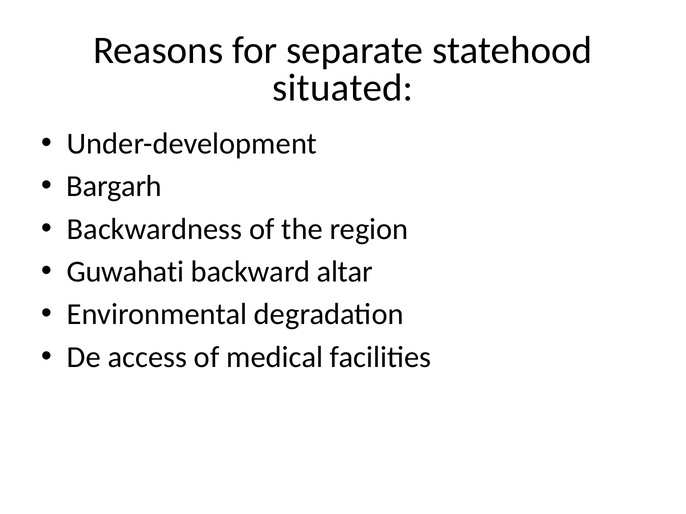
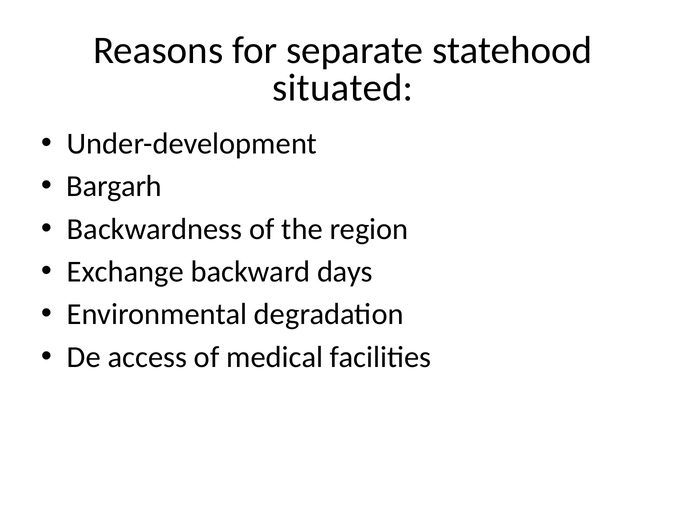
Guwahati: Guwahati -> Exchange (125, 272)
altar: altar -> days (345, 272)
